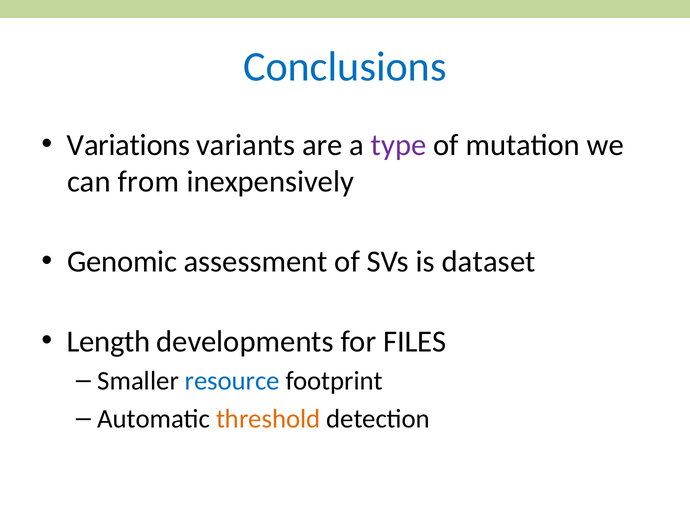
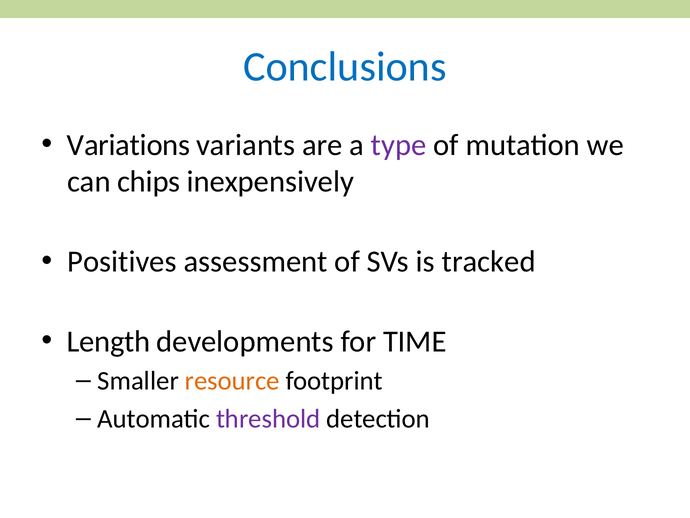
from: from -> chips (149, 182)
Genomic: Genomic -> Positives (122, 261)
dataset: dataset -> tracked (489, 261)
FILES: FILES -> TIME (415, 341)
resource colour: blue -> orange (232, 381)
threshold colour: orange -> purple (268, 418)
